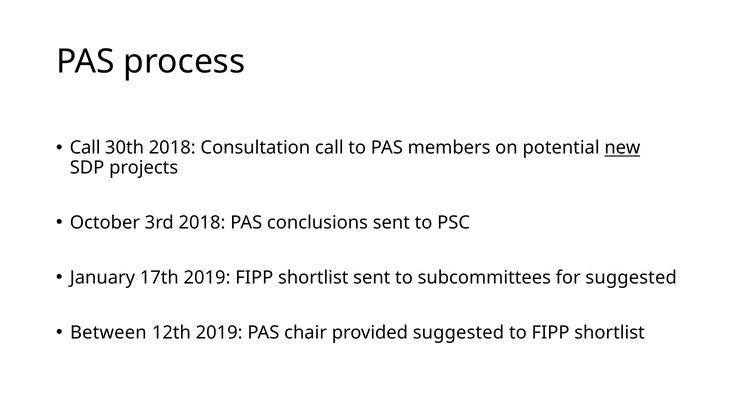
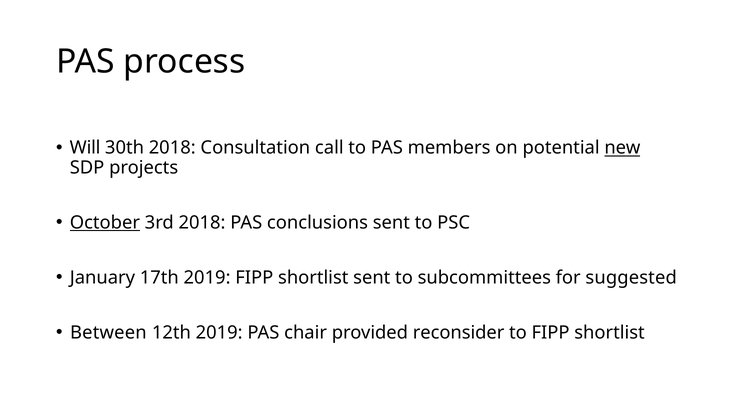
Call: Call -> Will (85, 148)
October underline: none -> present (105, 223)
provided suggested: suggested -> reconsider (459, 333)
